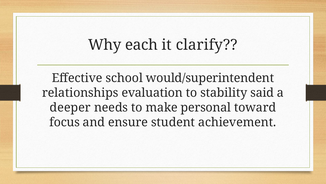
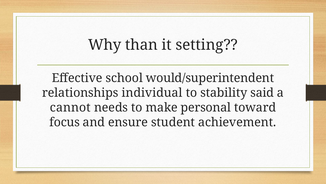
each: each -> than (141, 45)
clarify: clarify -> setting (207, 45)
evaluation: evaluation -> individual (152, 92)
deeper: deeper -> cannot (70, 107)
